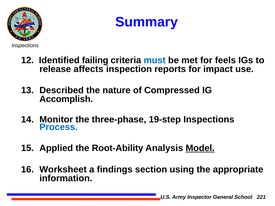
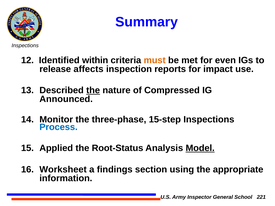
failing: failing -> within (95, 60)
must colour: blue -> orange (155, 60)
feels: feels -> even (225, 60)
the underline: none -> present (93, 90)
Accomplish: Accomplish -> Announced (66, 99)
19-step: 19-step -> 15-step (165, 120)
Root-Ability: Root-Ability -> Root-Status (118, 148)
